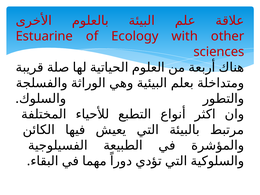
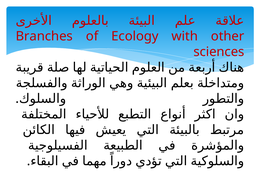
Estuarine: Estuarine -> Branches (44, 36)
